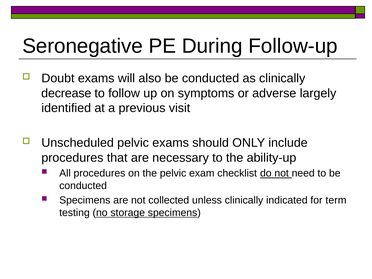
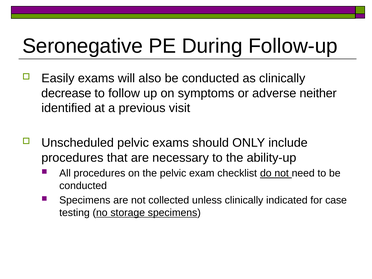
Doubt: Doubt -> Easily (58, 78)
largely: largely -> neither (318, 93)
term: term -> case (336, 200)
